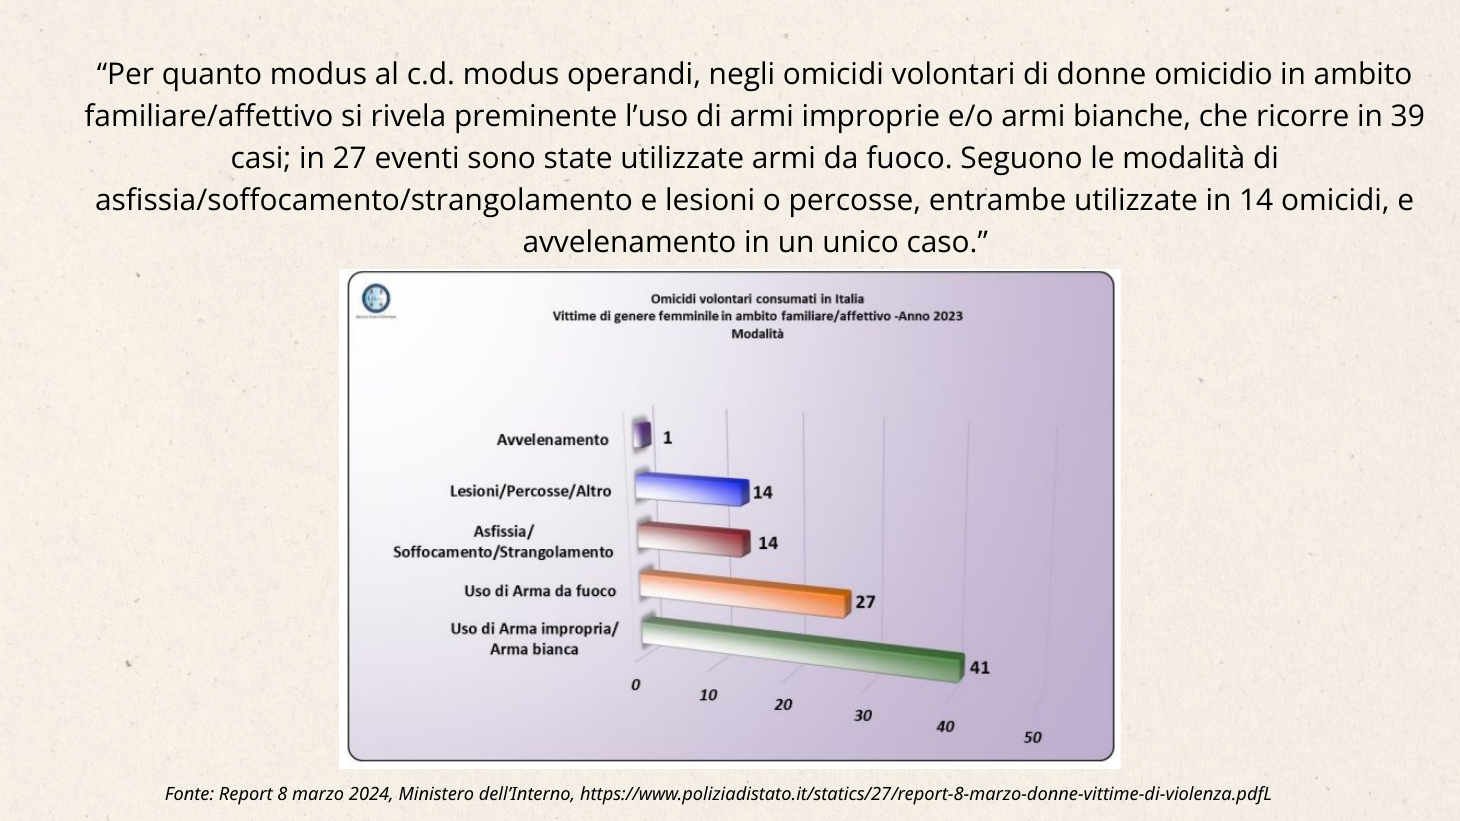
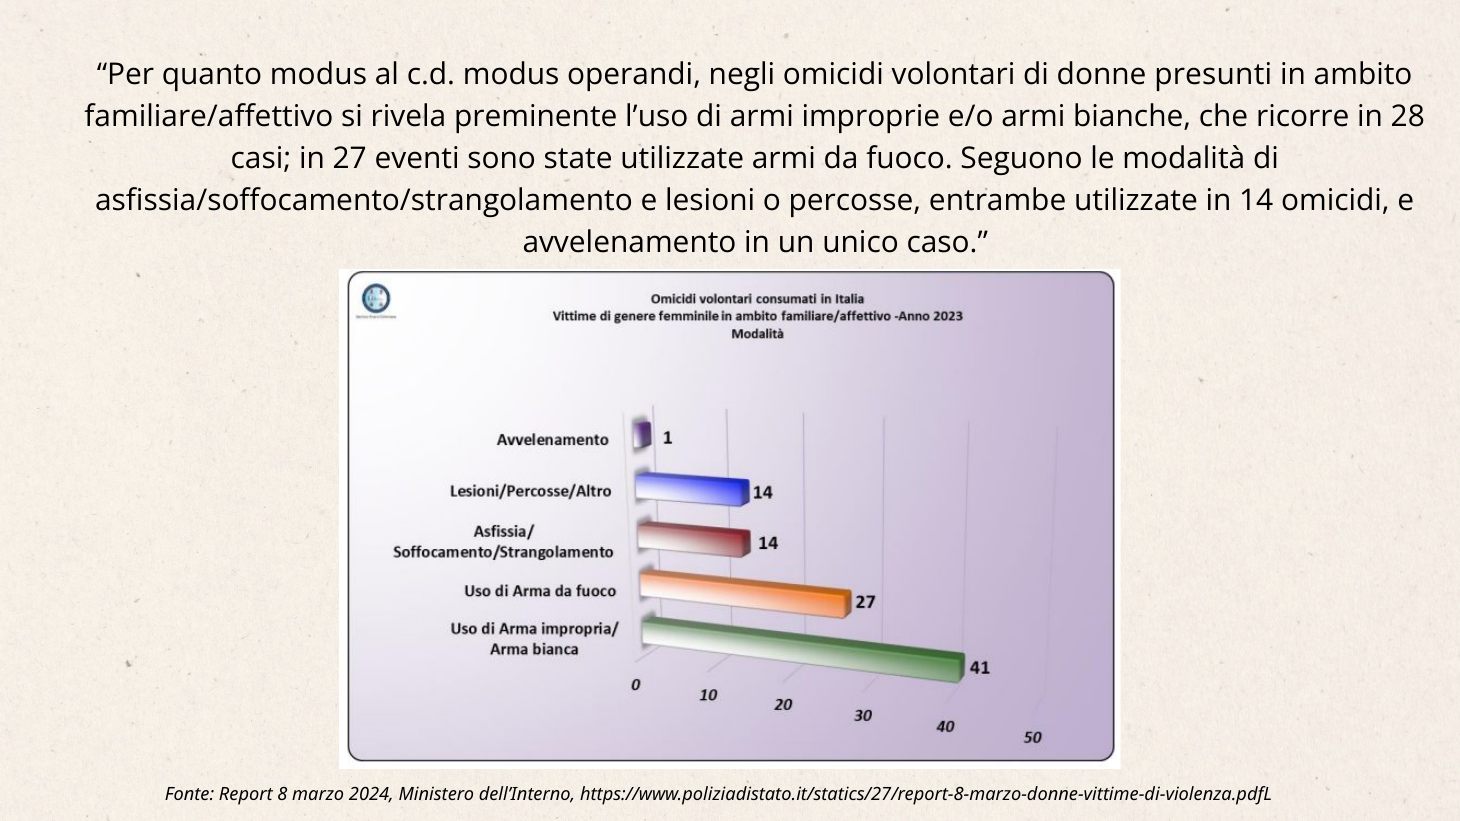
omicidio: omicidio -> presunti (1213, 75)
39: 39 -> 28 (1408, 117)
